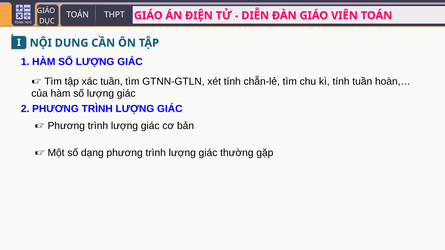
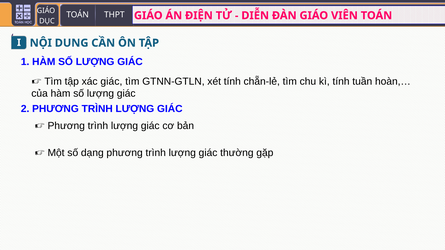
xác tuần: tuần -> giác (111, 81)
